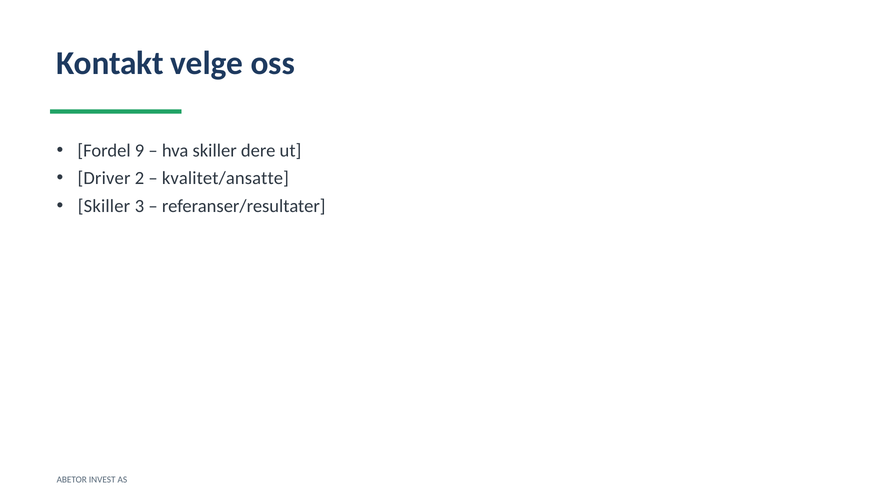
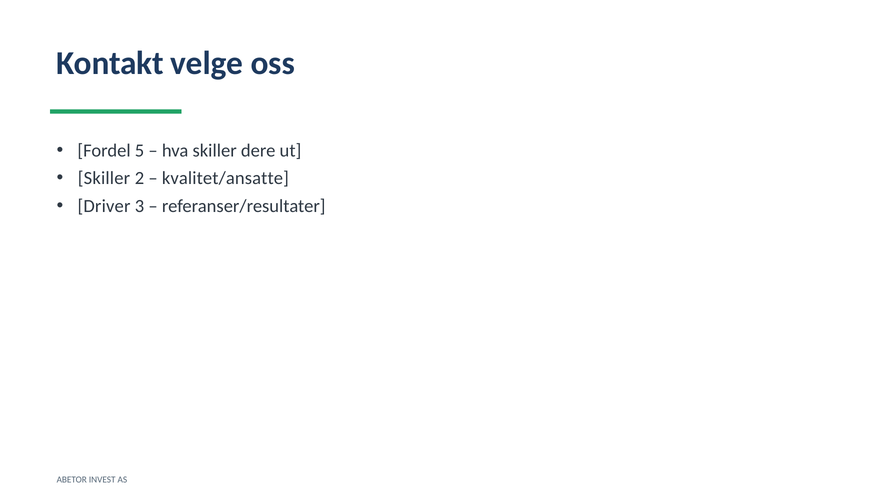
9: 9 -> 5 (140, 151)
Driver: Driver -> Skiller (104, 179)
Skiller: Skiller -> Driver (104, 206)
